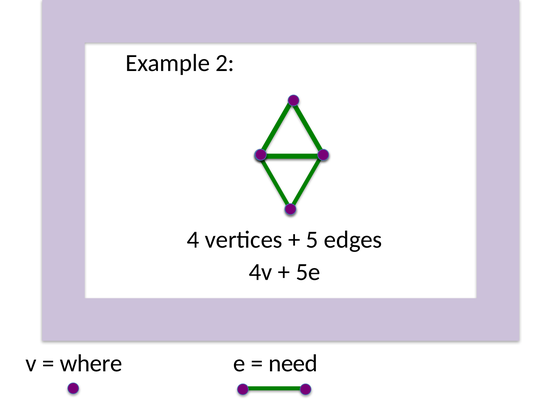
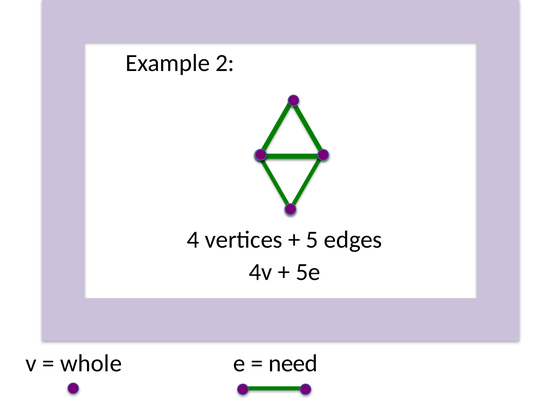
where: where -> whole (91, 363)
